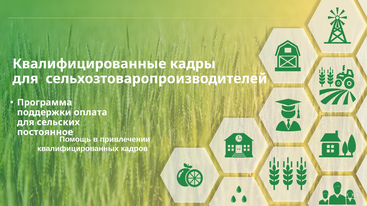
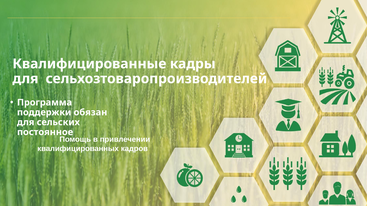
оплата: оплата -> обязан (90, 113)
